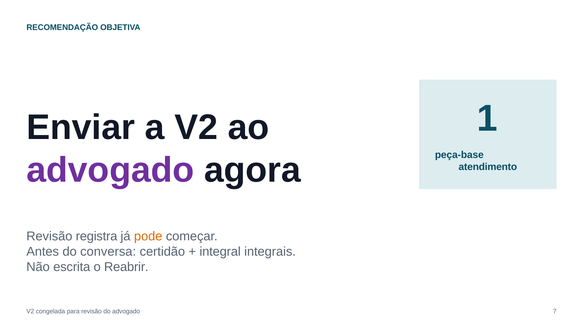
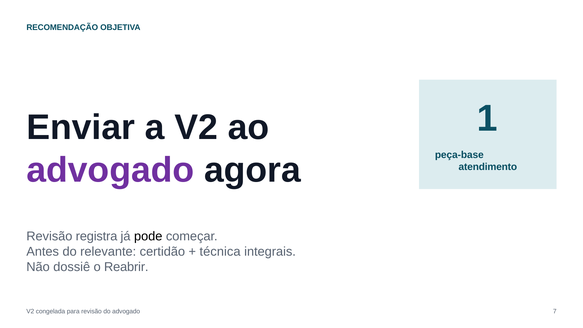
pode colour: orange -> black (148, 236)
conversa: conversa -> relevante (108, 252)
integral: integral -> técnica (220, 252)
escrita: escrita -> dossiê (72, 267)
